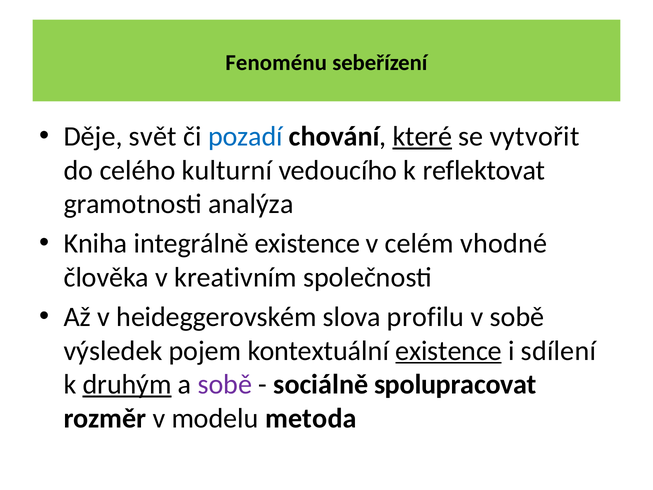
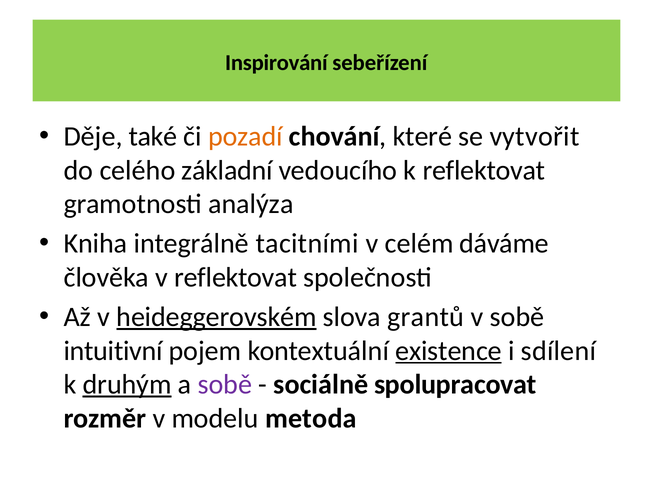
Fenoménu: Fenoménu -> Inspirování (276, 63)
svět: svět -> také (153, 136)
pozadí colour: blue -> orange (245, 136)
které underline: present -> none (422, 136)
kulturní: kulturní -> základní (227, 170)
integrálně existence: existence -> tacitními (307, 243)
vhodné: vhodné -> dáváme (504, 243)
v kreativním: kreativním -> reflektovat (236, 277)
heideggerovském underline: none -> present (216, 317)
profilu: profilu -> grantů (426, 317)
výsledek: výsledek -> intuitivní (113, 351)
